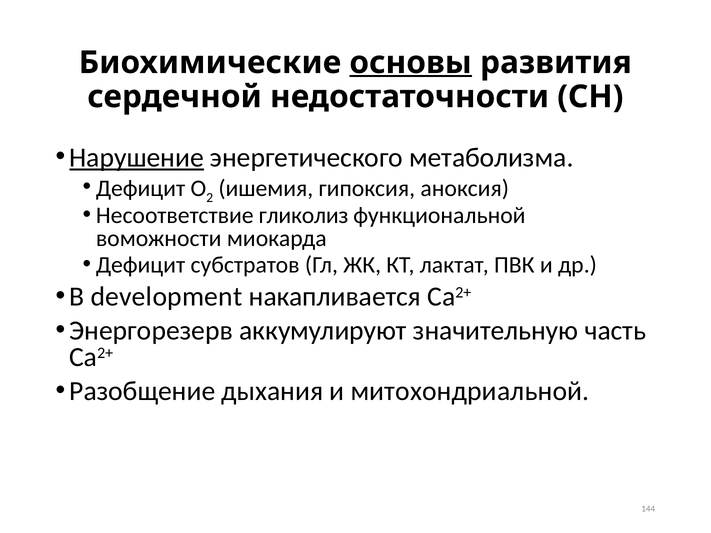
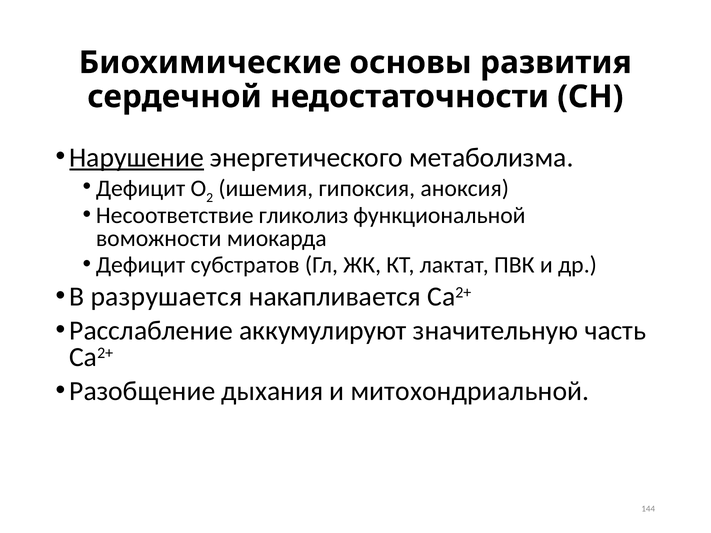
основы underline: present -> none (411, 63)
development: development -> разрушается (166, 297)
Энергорезерв: Энергорезерв -> Расслабление (151, 331)
